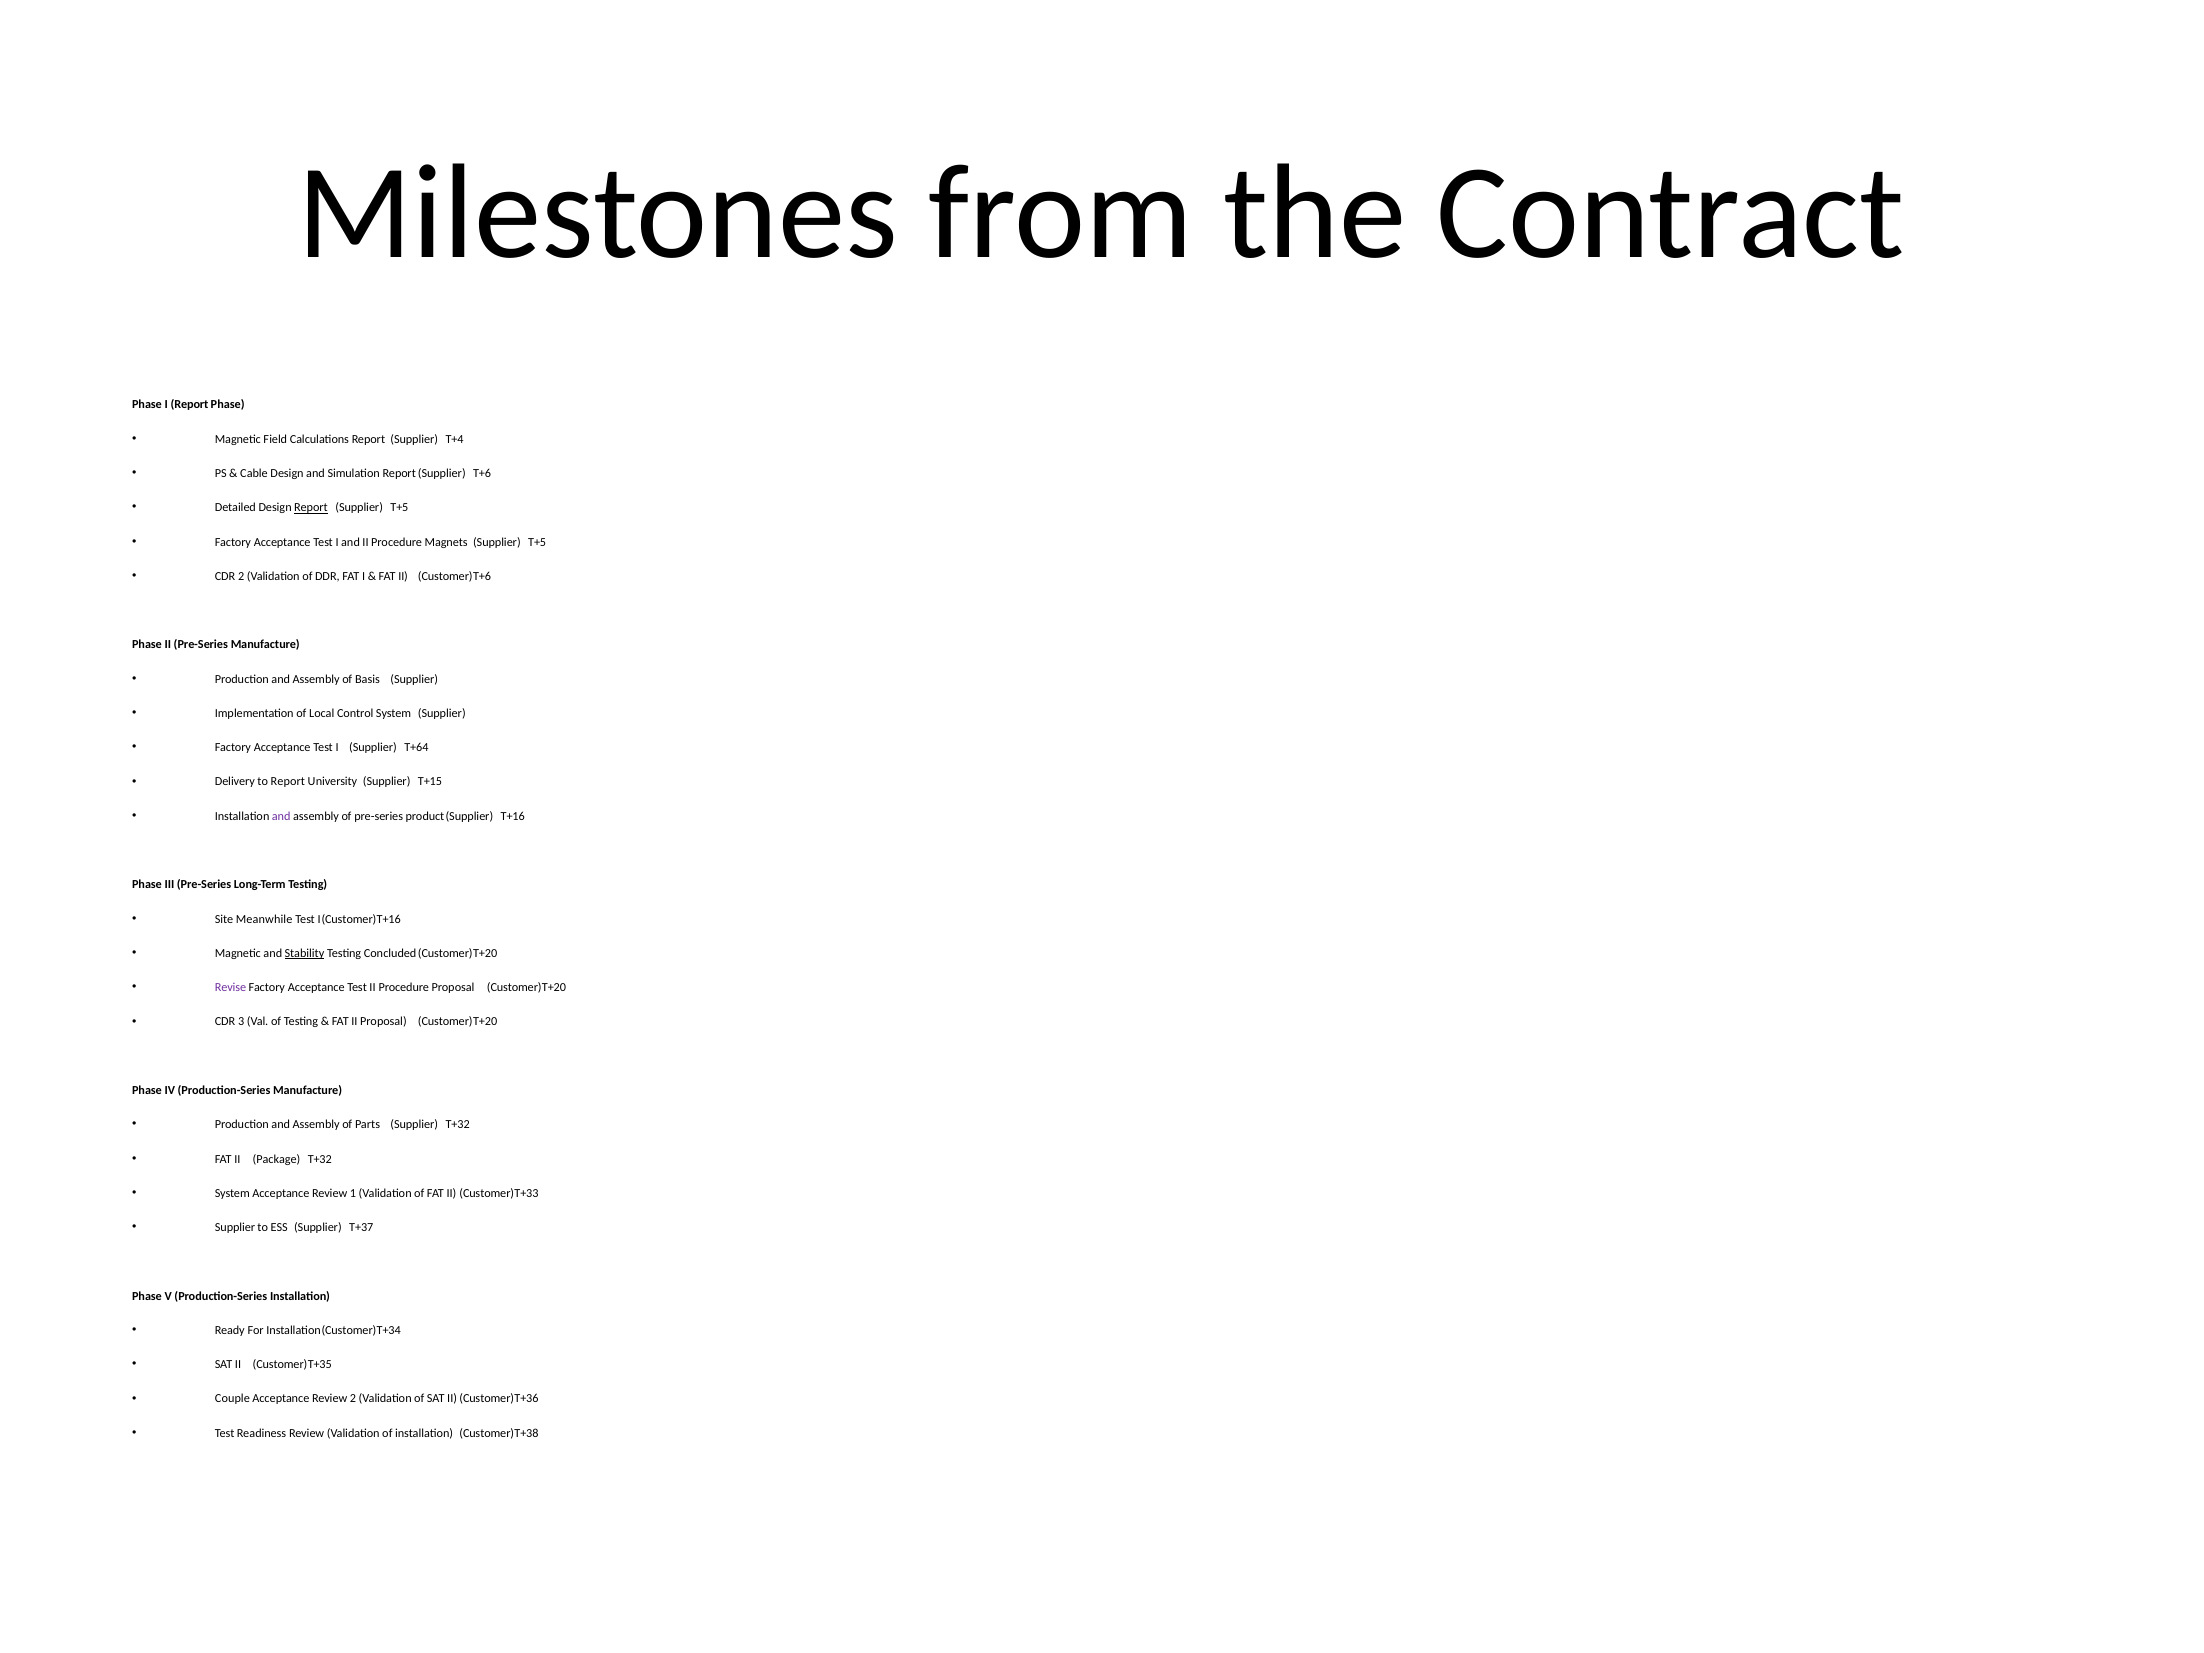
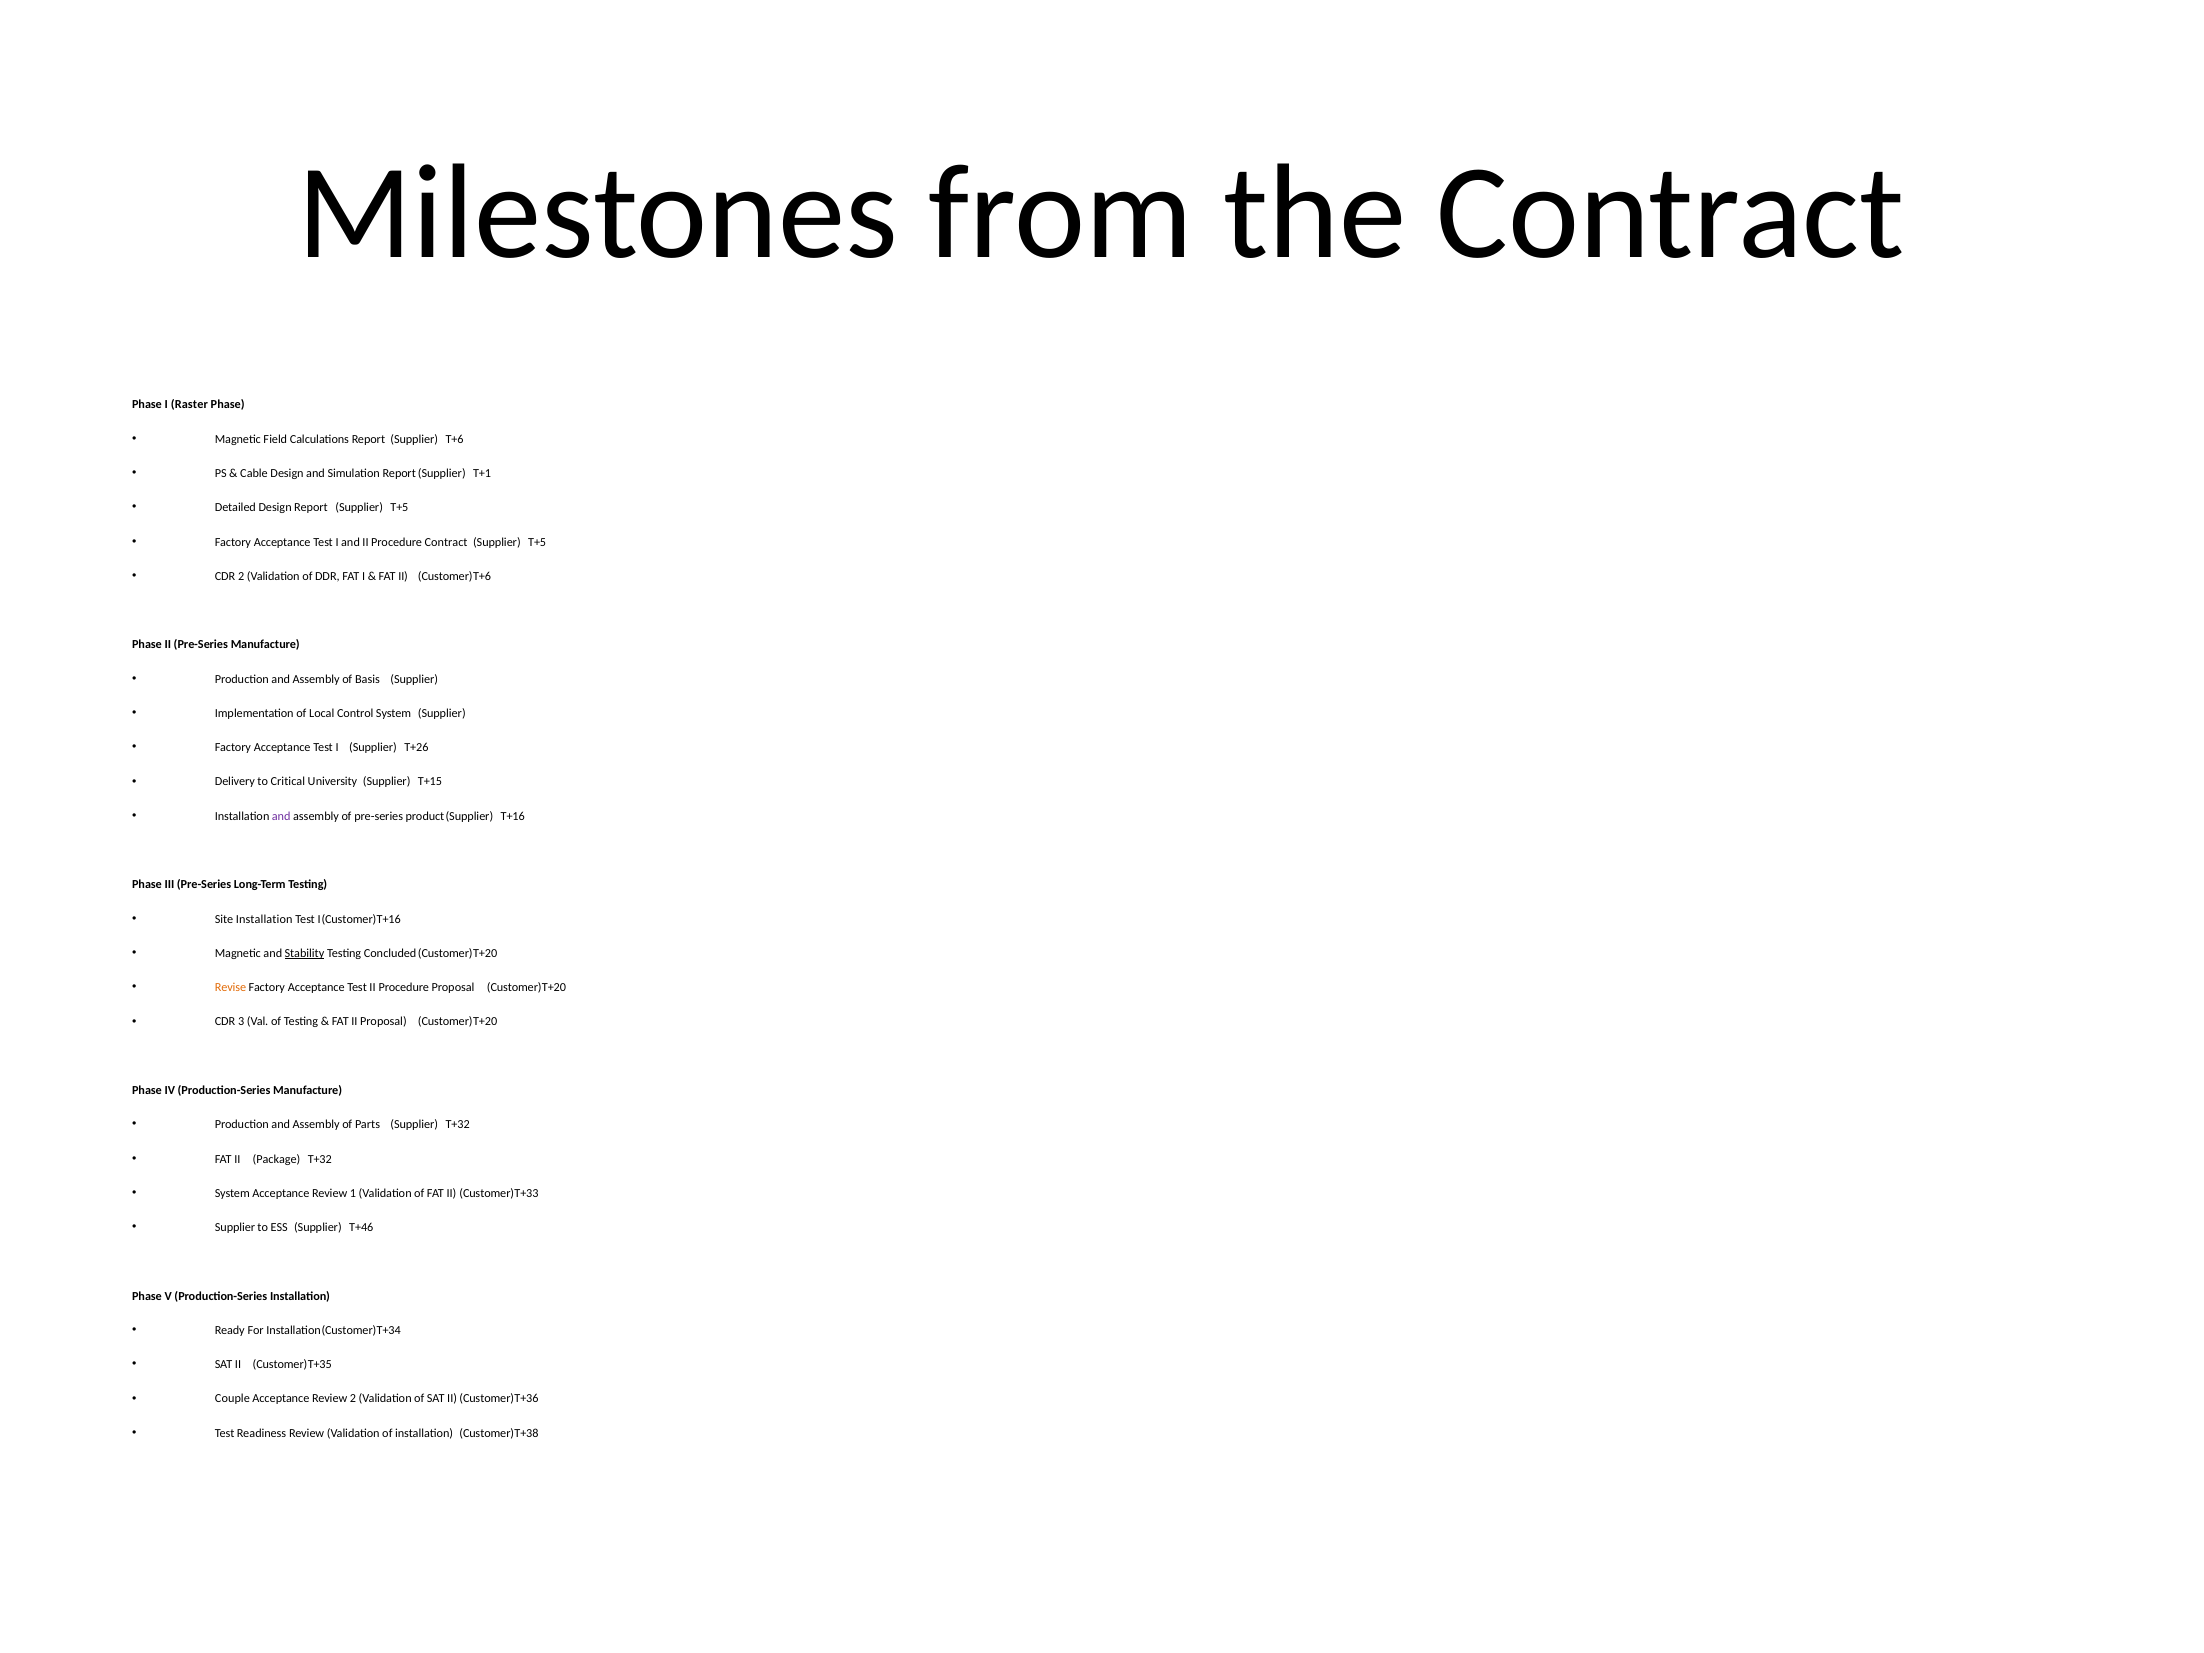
I Report: Report -> Raster (189, 405)
T+4: T+4 -> T+6 (455, 439)
T+6: T+6 -> T+1 (482, 473)
Report underline: present -> none (311, 508)
Procedure Magnets: Magnets -> Contract (446, 542)
T+64: T+64 -> T+26 (416, 748)
to Report: Report -> Critical (288, 782)
Site Meanwhile: Meanwhile -> Installation (264, 919)
Revise colour: purple -> orange (231, 988)
T+37: T+37 -> T+46 (361, 1228)
